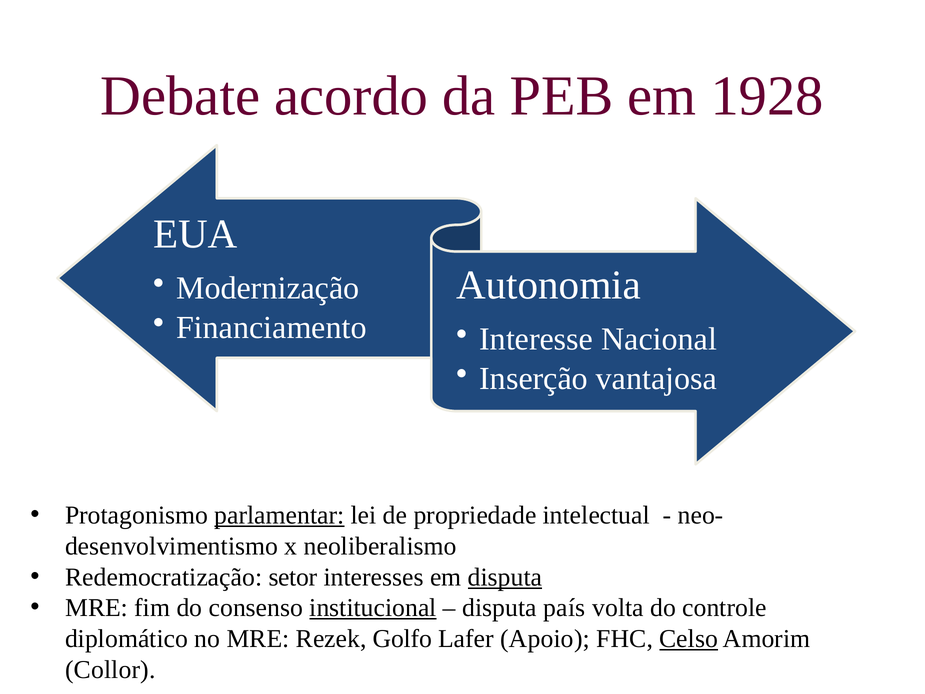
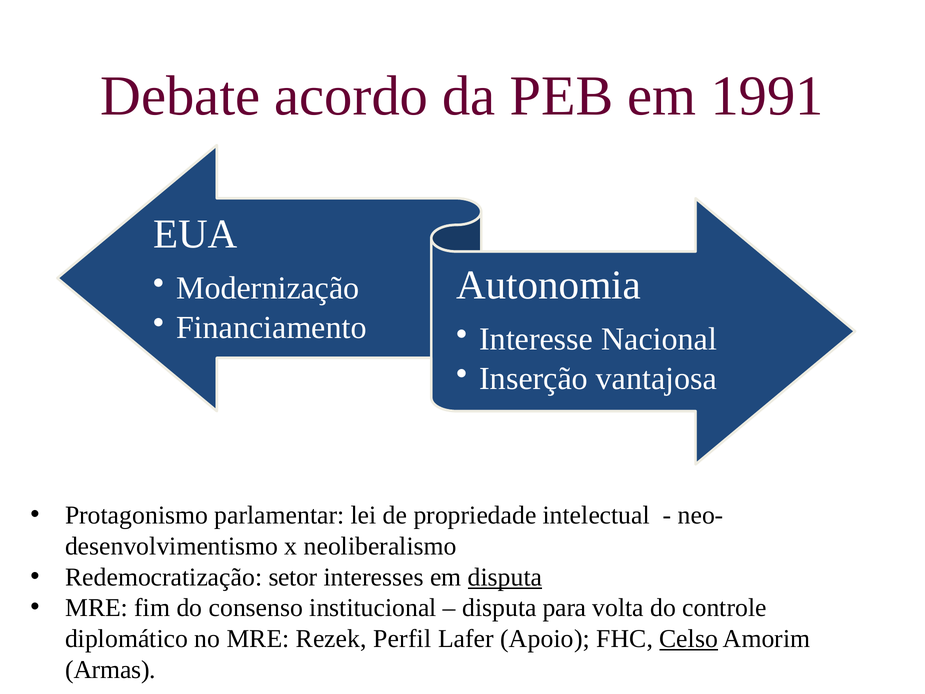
1928: 1928 -> 1991 (767, 96)
parlamentar underline: present -> none (279, 515)
institucional underline: present -> none (373, 608)
país: país -> para (565, 608)
Golfo: Golfo -> Perfil (402, 639)
Collor: Collor -> Armas (111, 669)
